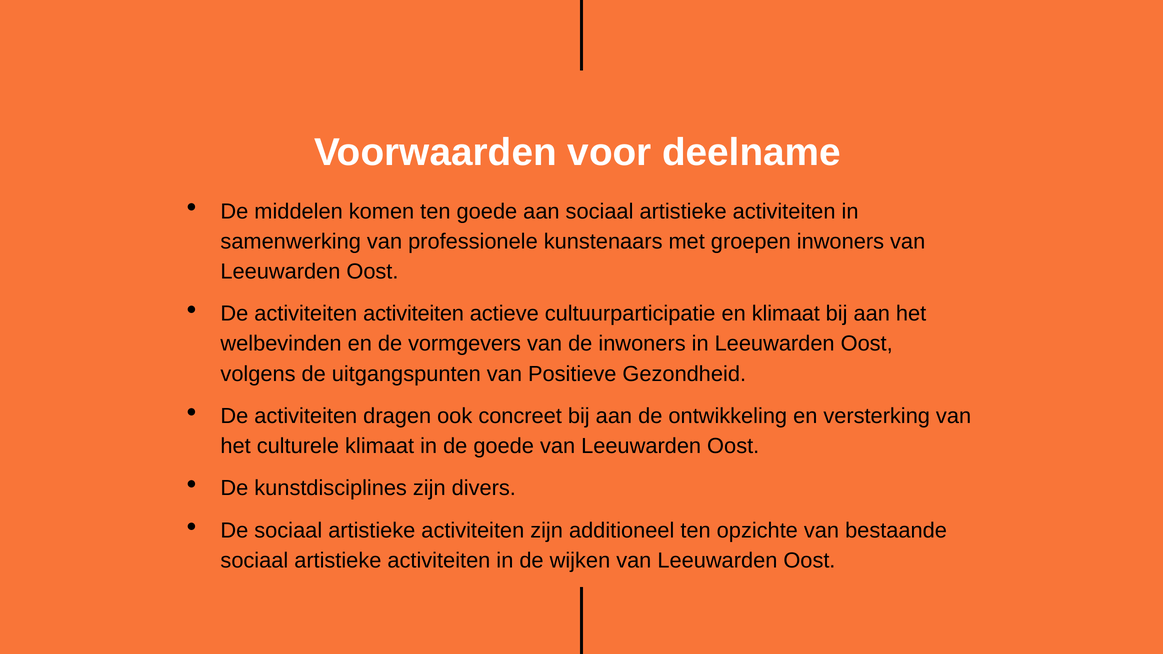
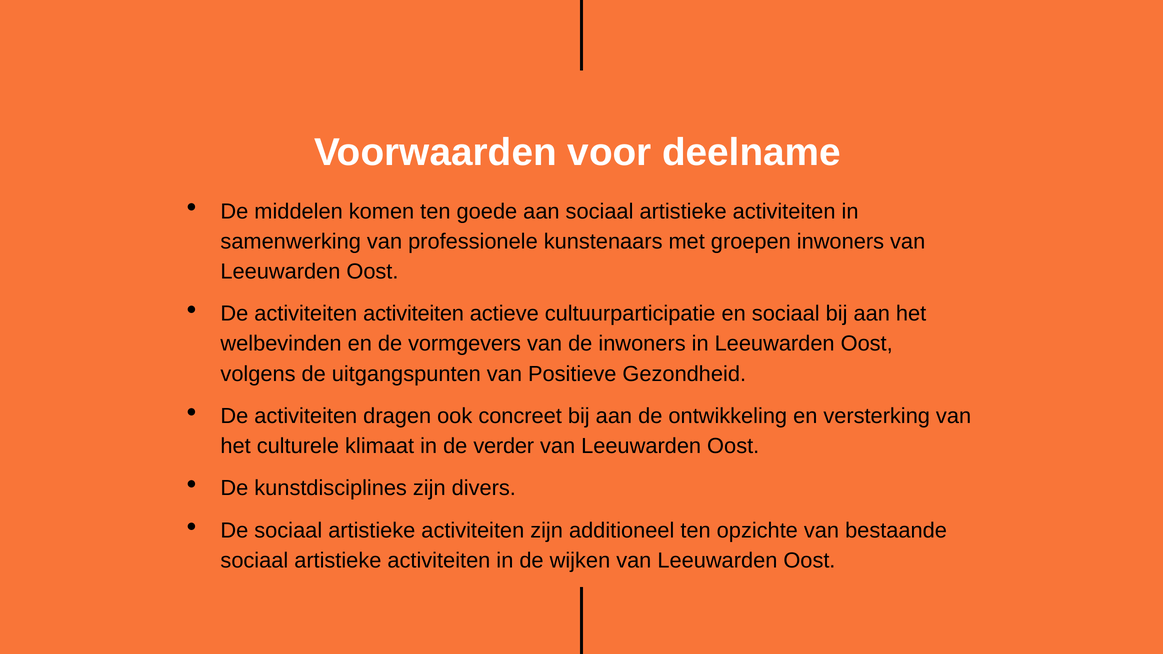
en klimaat: klimaat -> sociaal (786, 314)
de goede: goede -> verder (504, 446)
